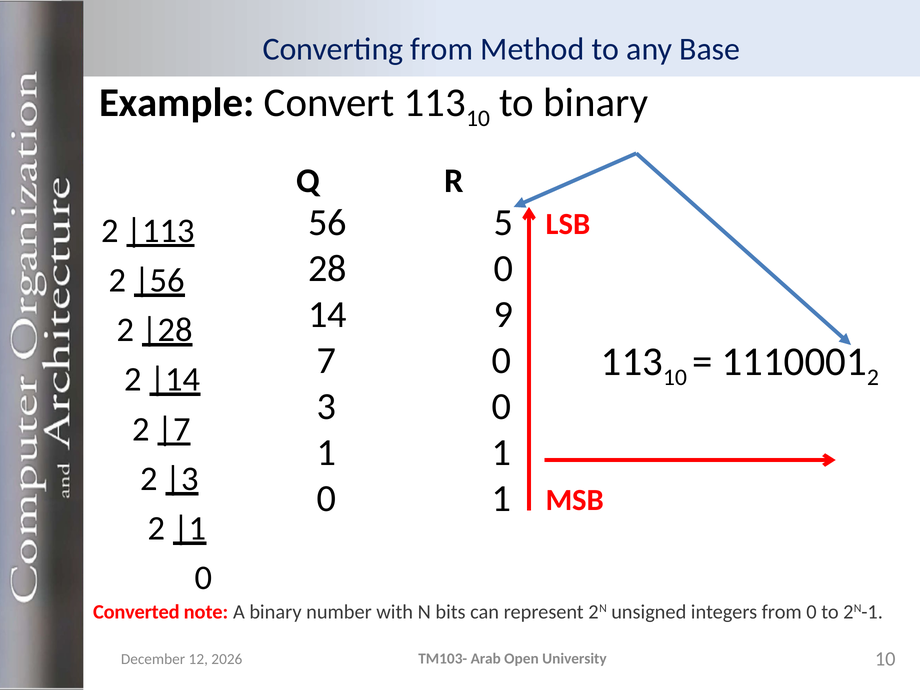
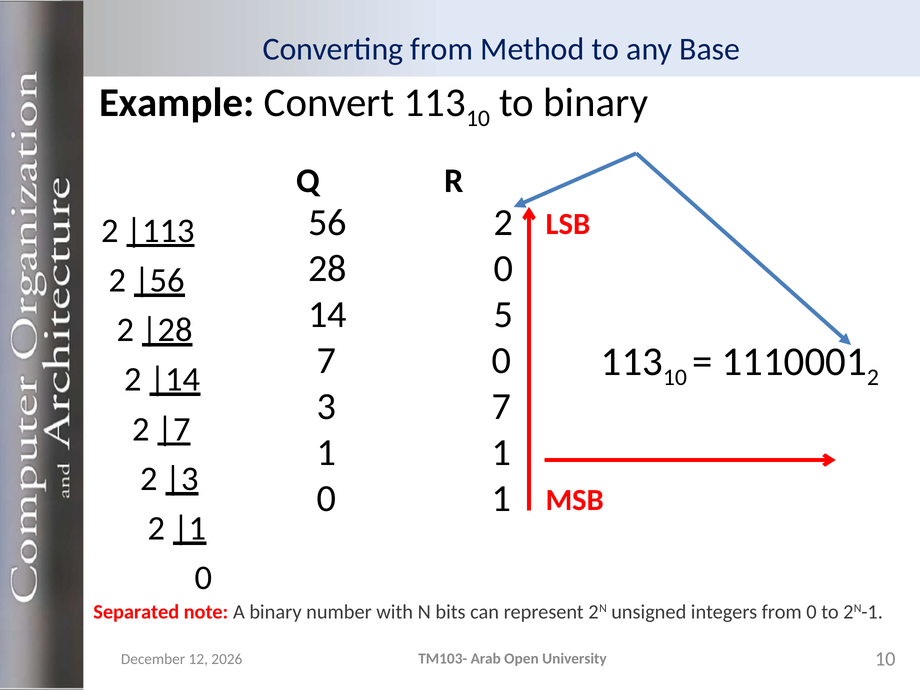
56 5: 5 -> 2 (504, 223)
9: 9 -> 5 (504, 315)
3 0: 0 -> 7 (501, 407)
Converted: Converted -> Separated (136, 612)
